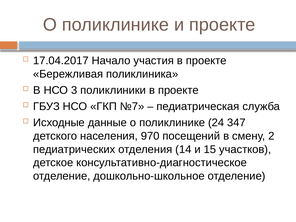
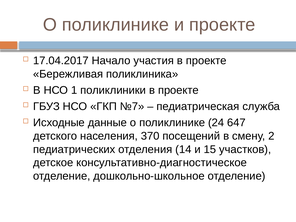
3: 3 -> 1 (74, 90)
347: 347 -> 647 (236, 123)
970: 970 -> 370 (150, 136)
